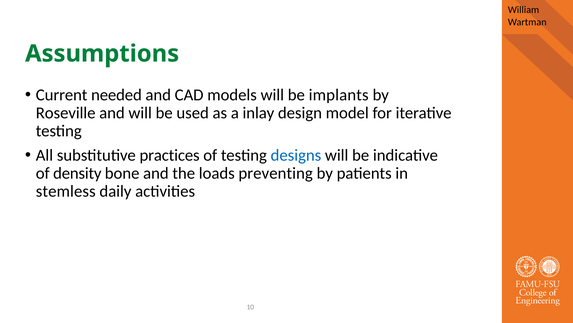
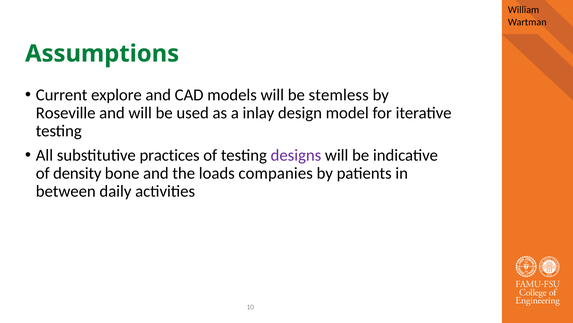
needed: needed -> explore (116, 95)
implants: implants -> stemless (339, 95)
designs colour: blue -> purple (296, 155)
preventing: preventing -> companies (276, 173)
stemless: stemless -> between (66, 191)
